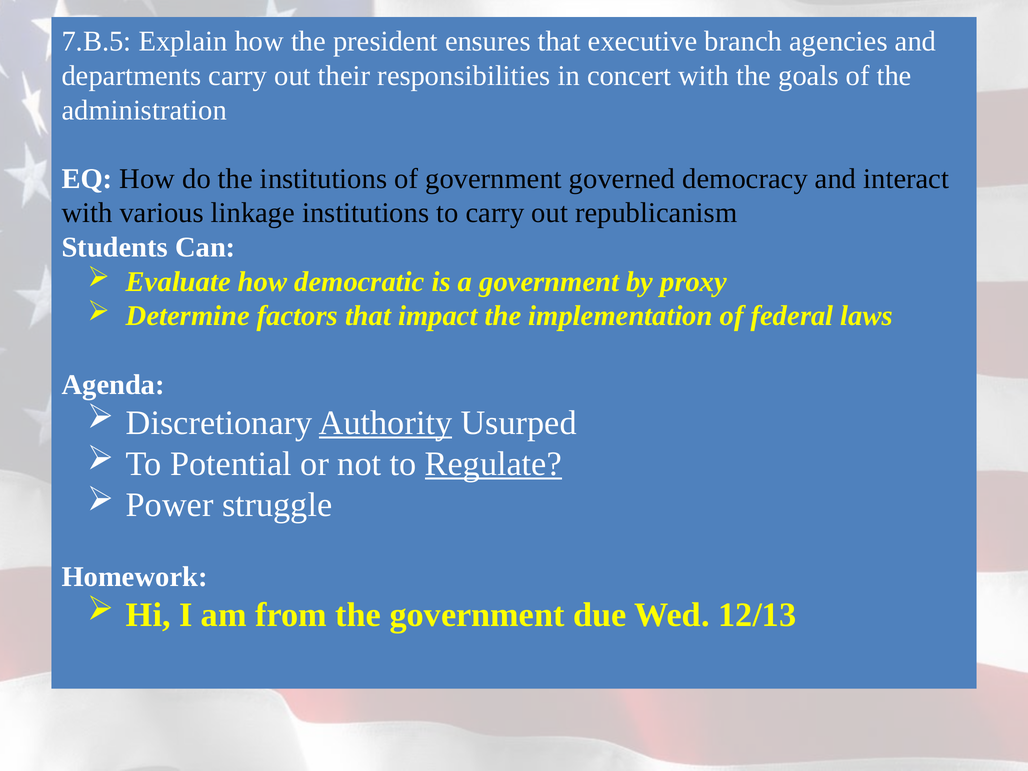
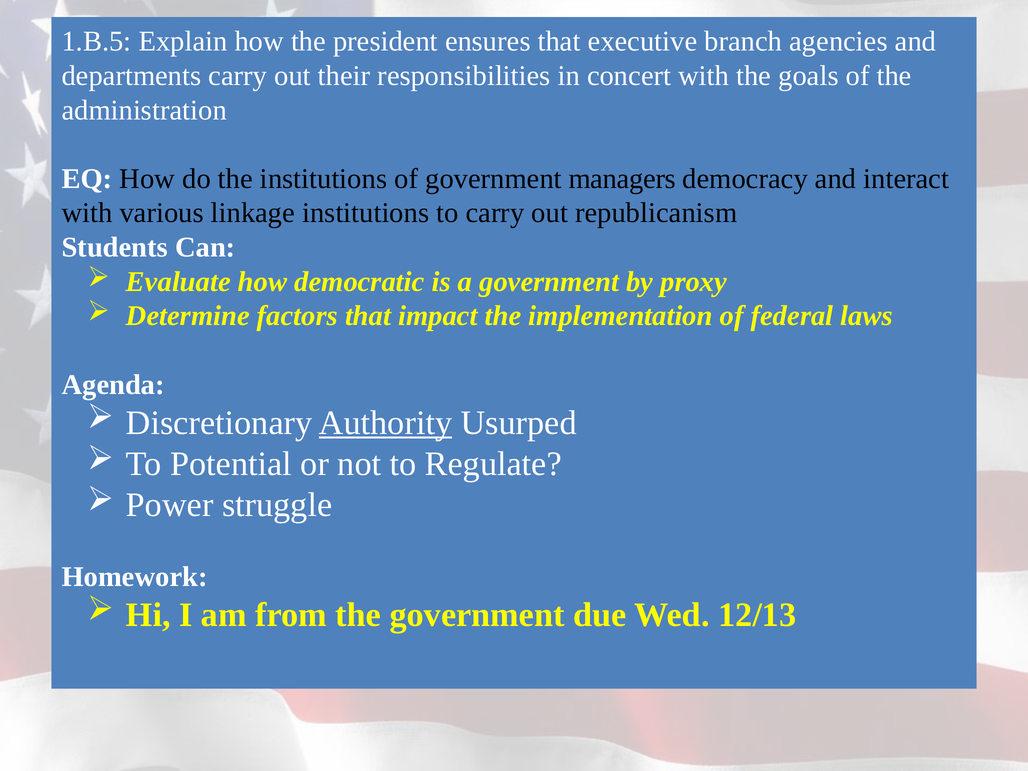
7.B.5: 7.B.5 -> 1.B.5 (97, 41)
governed: governed -> managers (622, 179)
Regulate underline: present -> none (493, 464)
